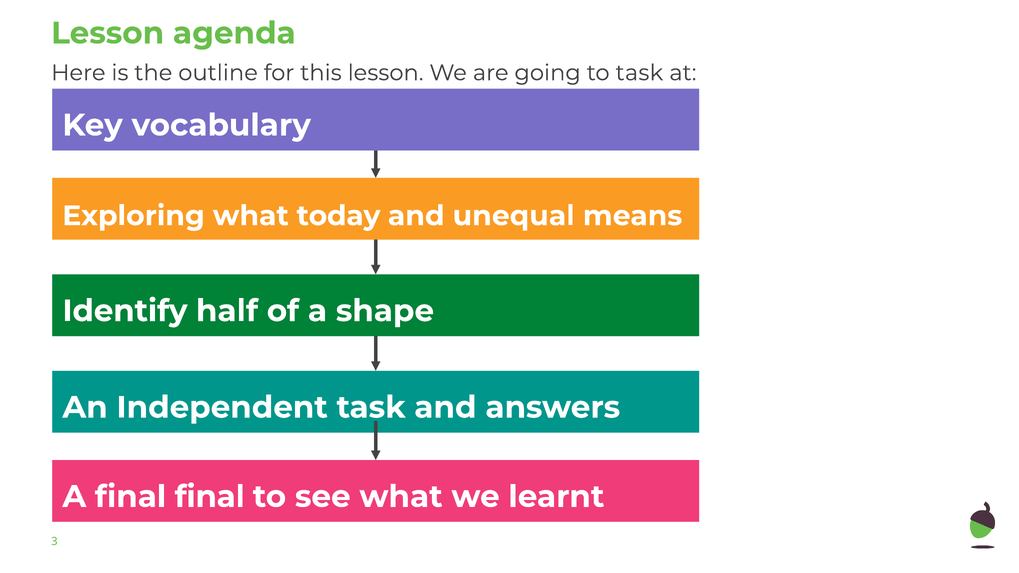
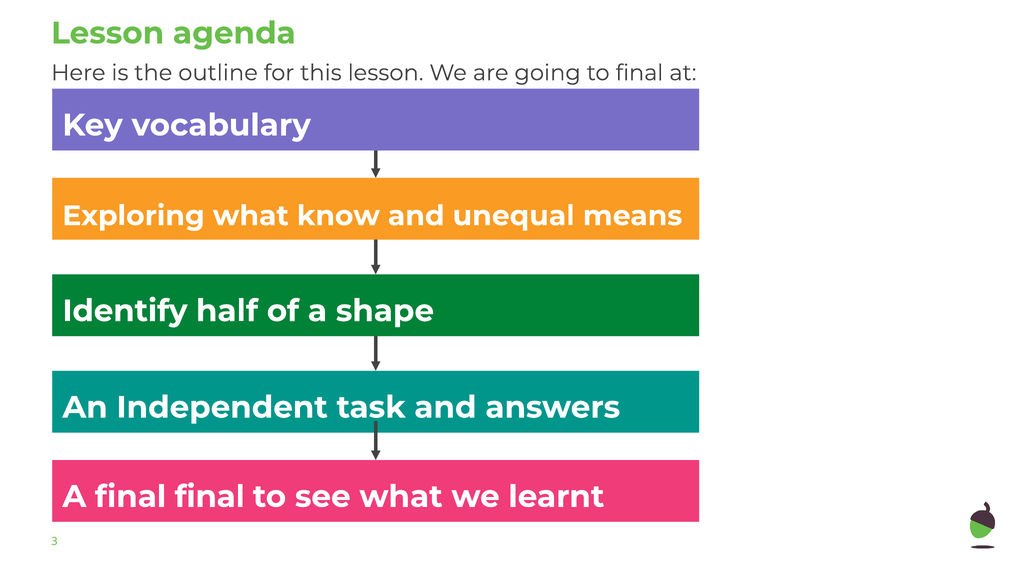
to task: task -> final (639, 73)
today: today -> know (338, 216)
